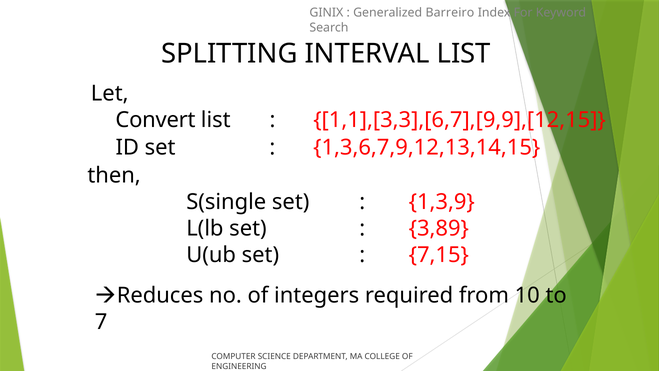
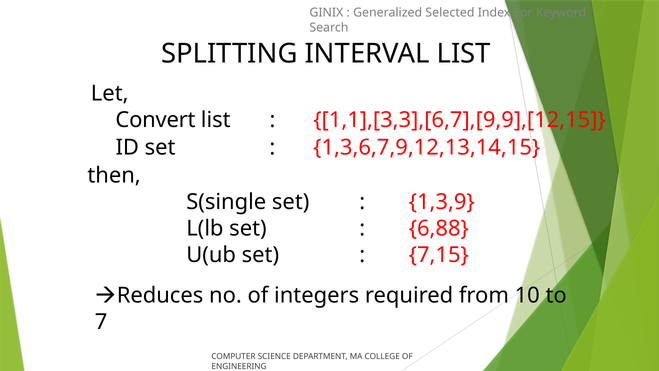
Barreiro: Barreiro -> Selected (450, 13)
3,89: 3,89 -> 6,88 (439, 228)
